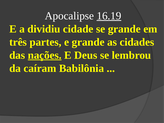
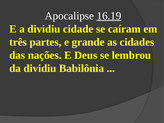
se grande: grande -> caíram (124, 29)
nações underline: present -> none (45, 55)
da caíram: caíram -> dividiu (40, 68)
